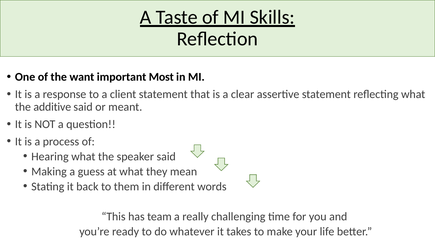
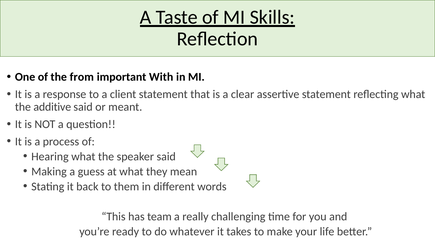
want: want -> from (82, 77)
Most: Most -> With (161, 77)
